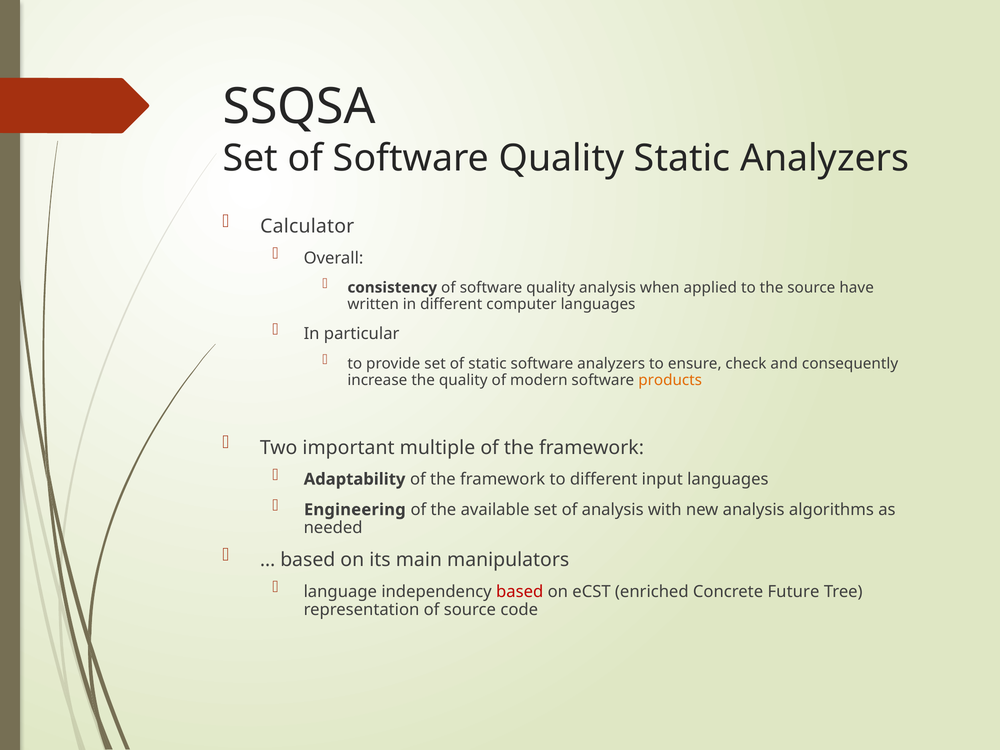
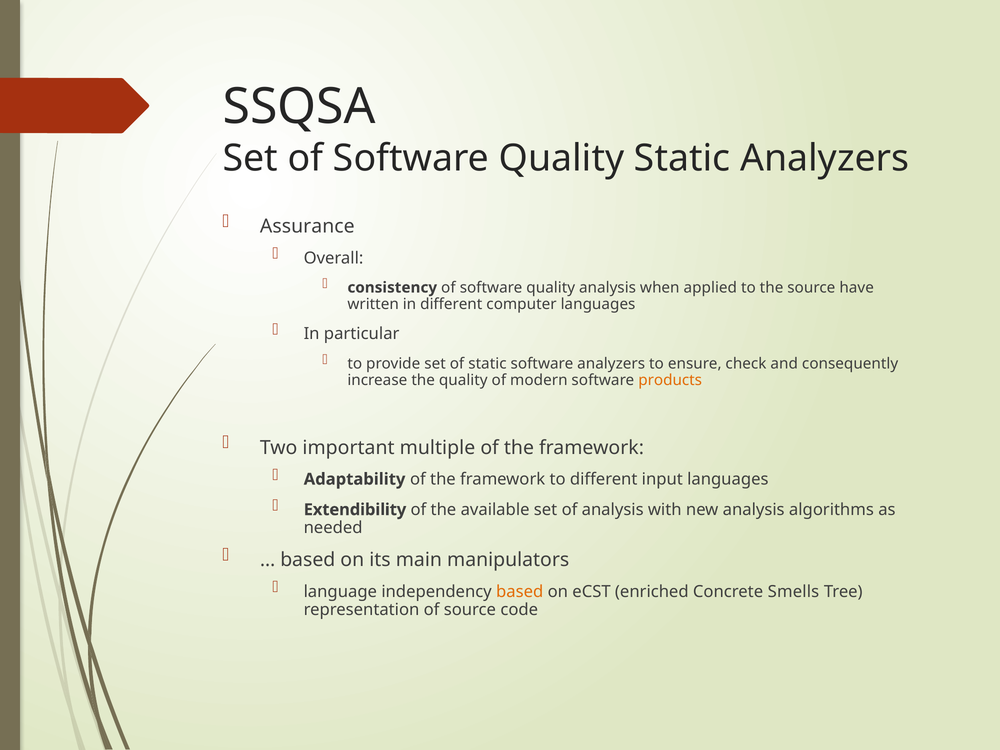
Calculator: Calculator -> Assurance (307, 226)
Engineering: Engineering -> Extendibility (355, 510)
based colour: red -> orange (520, 592)
Future: Future -> Smells (793, 592)
